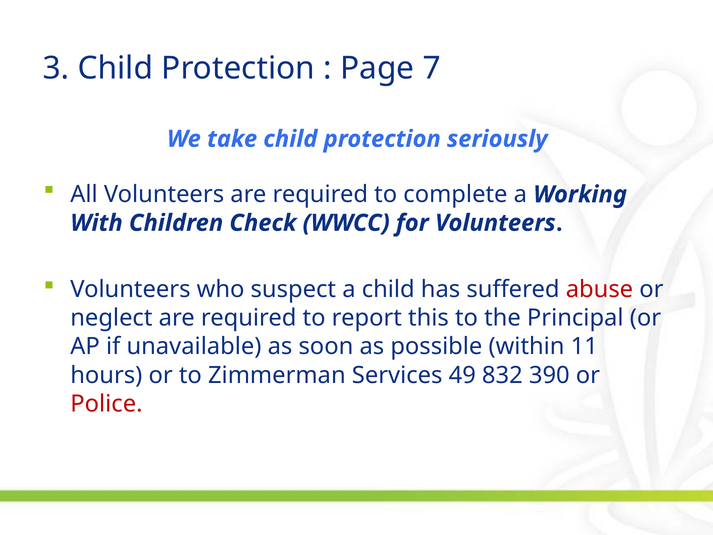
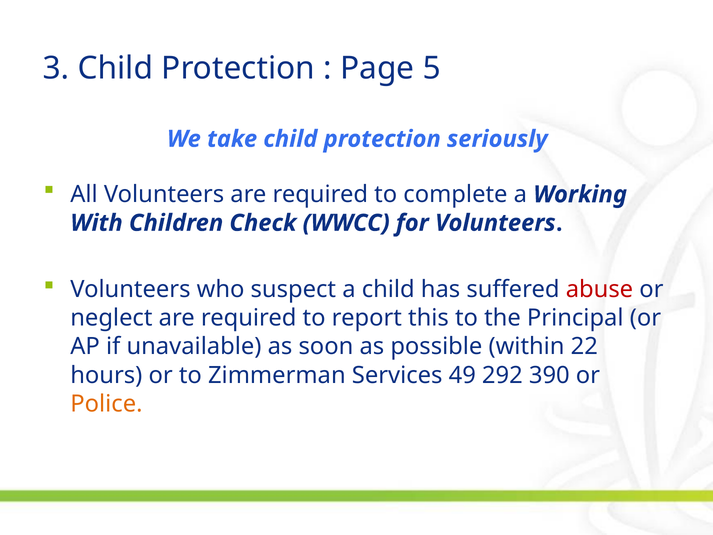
7: 7 -> 5 (432, 68)
11: 11 -> 22 (584, 346)
832: 832 -> 292 (502, 375)
Police colour: red -> orange (106, 404)
